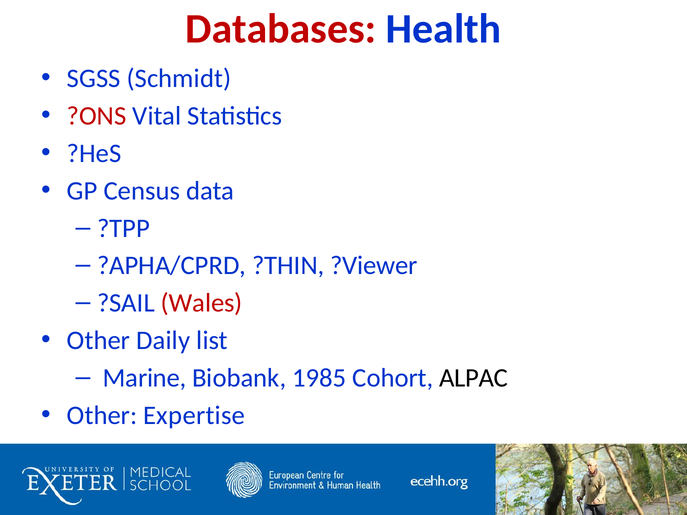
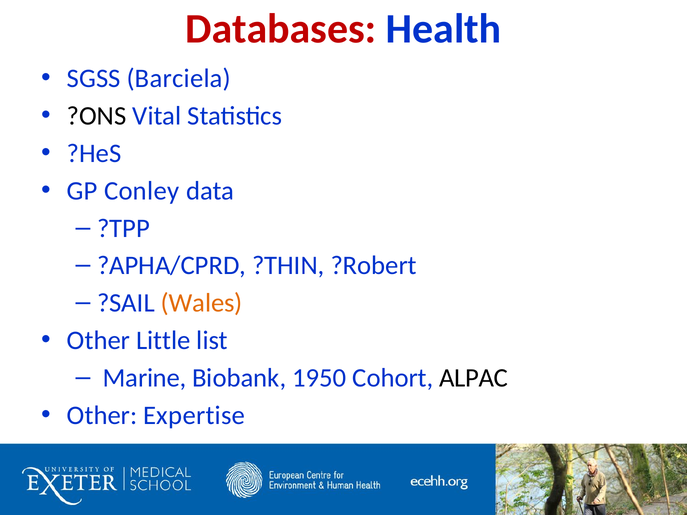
Schmidt: Schmidt -> Barciela (179, 79)
?ONS colour: red -> black (97, 116)
Census: Census -> Conley (142, 191)
?Viewer: ?Viewer -> ?Robert (374, 266)
Wales colour: red -> orange (202, 303)
Daily: Daily -> Little (163, 341)
1985: 1985 -> 1950 (319, 378)
